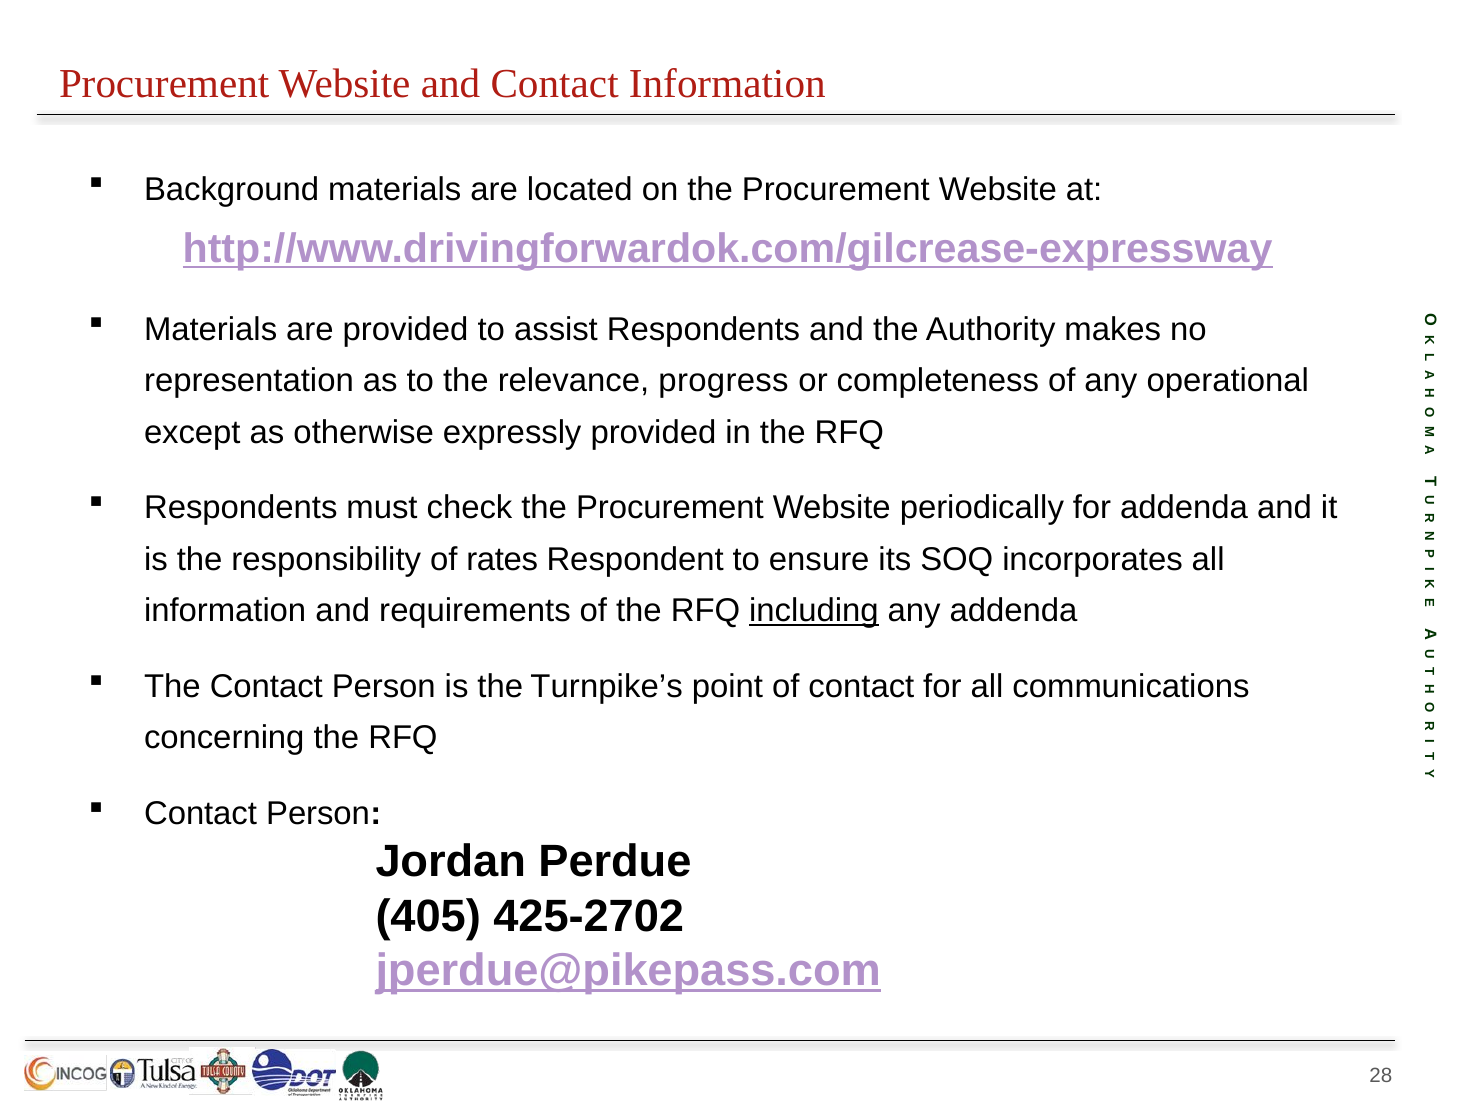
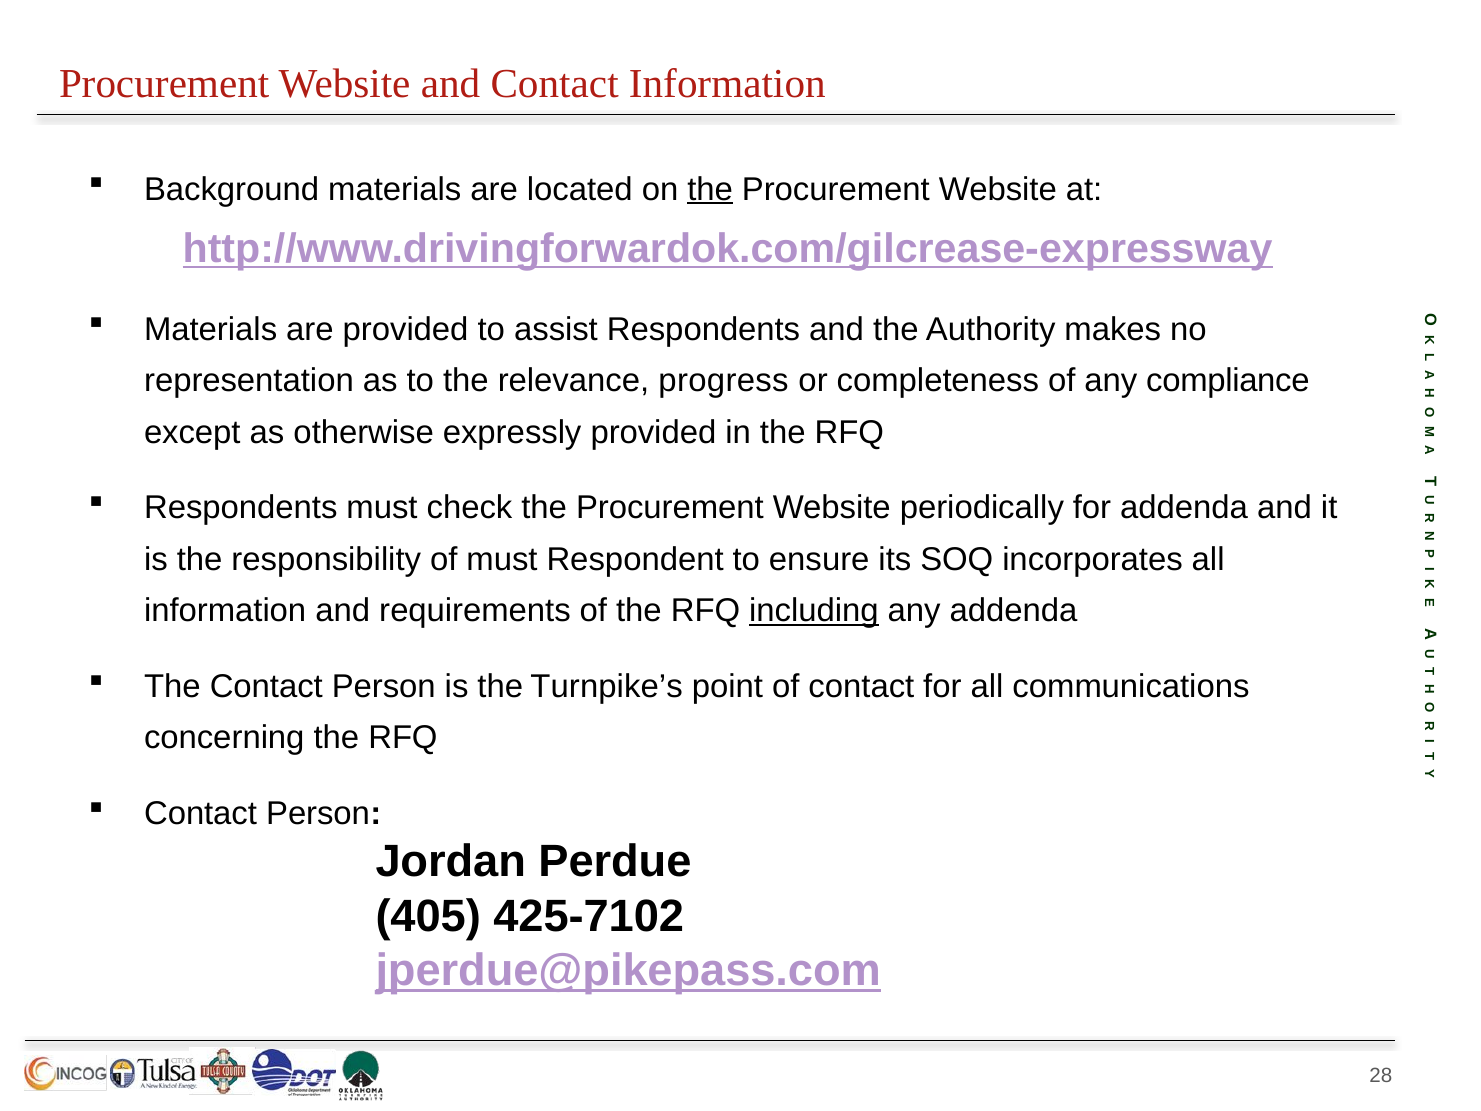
the underline: none -> present (710, 189)
operational: operational -> compliance (1228, 381)
of rates: rates -> must (502, 559)
425-2702: 425-2702 -> 425-7102 (589, 916)
